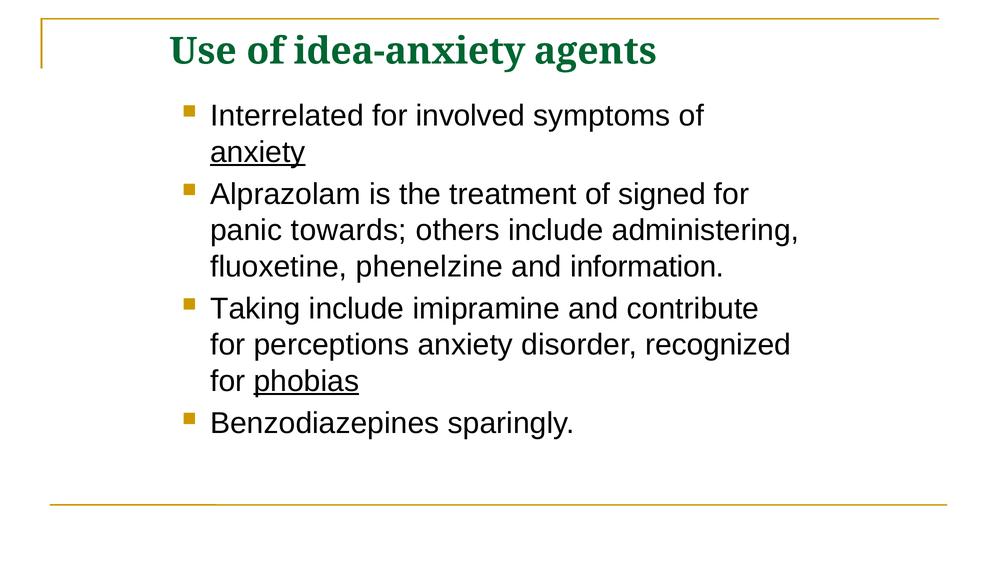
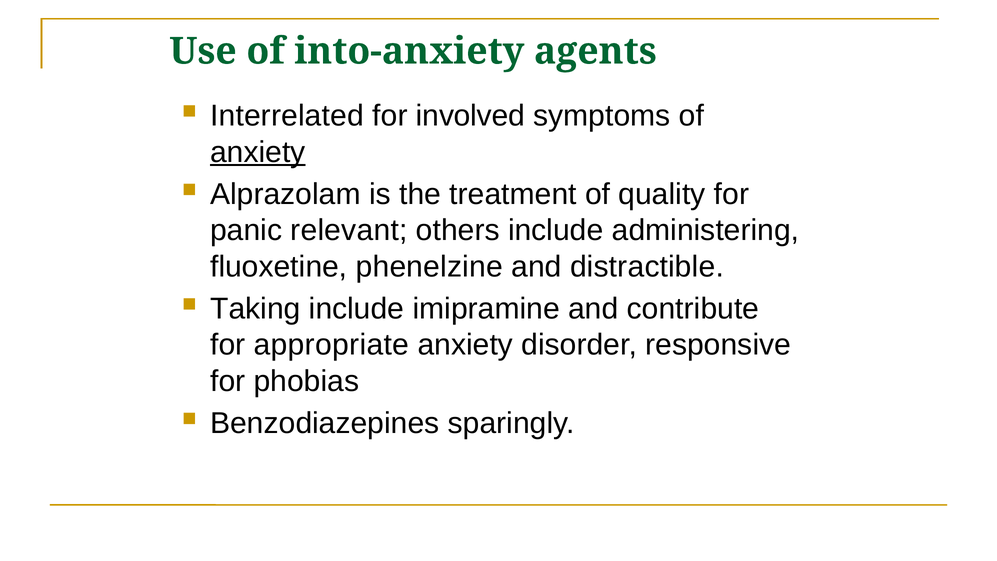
idea-anxiety: idea-anxiety -> into-anxiety (409, 51)
signed: signed -> quality (662, 194)
towards: towards -> relevant (349, 230)
information: information -> distractible (647, 267)
perceptions: perceptions -> appropriate (331, 345)
recognized: recognized -> responsive (718, 345)
phobias underline: present -> none (306, 381)
